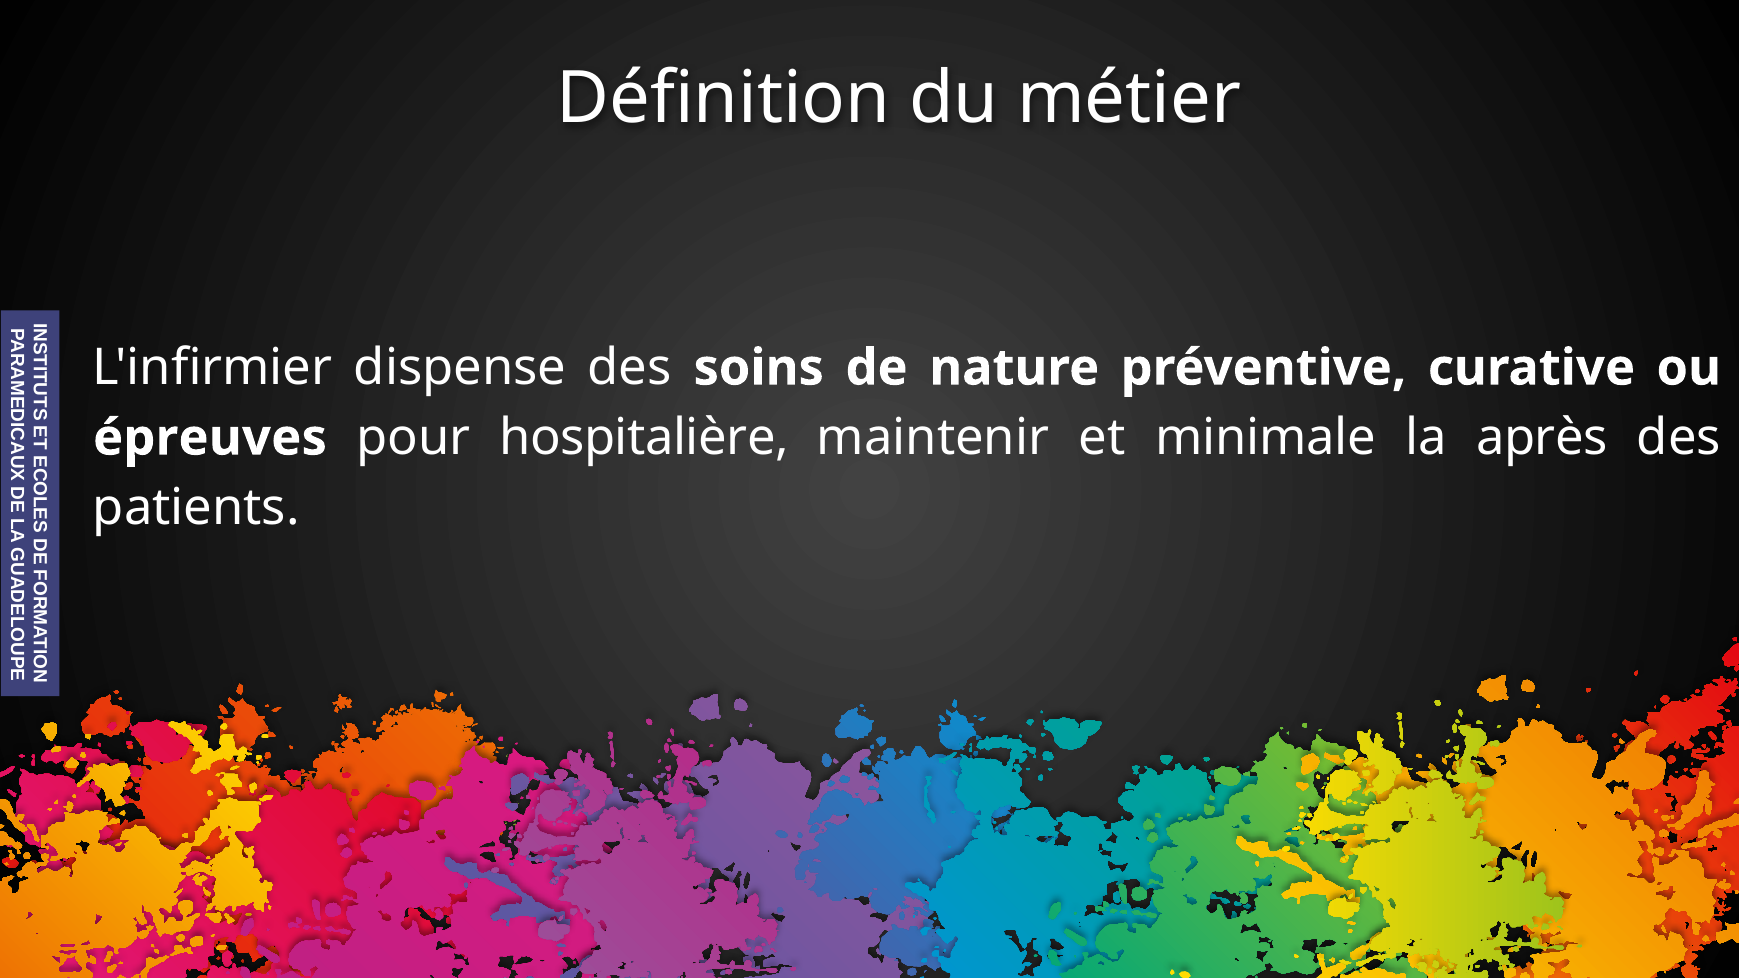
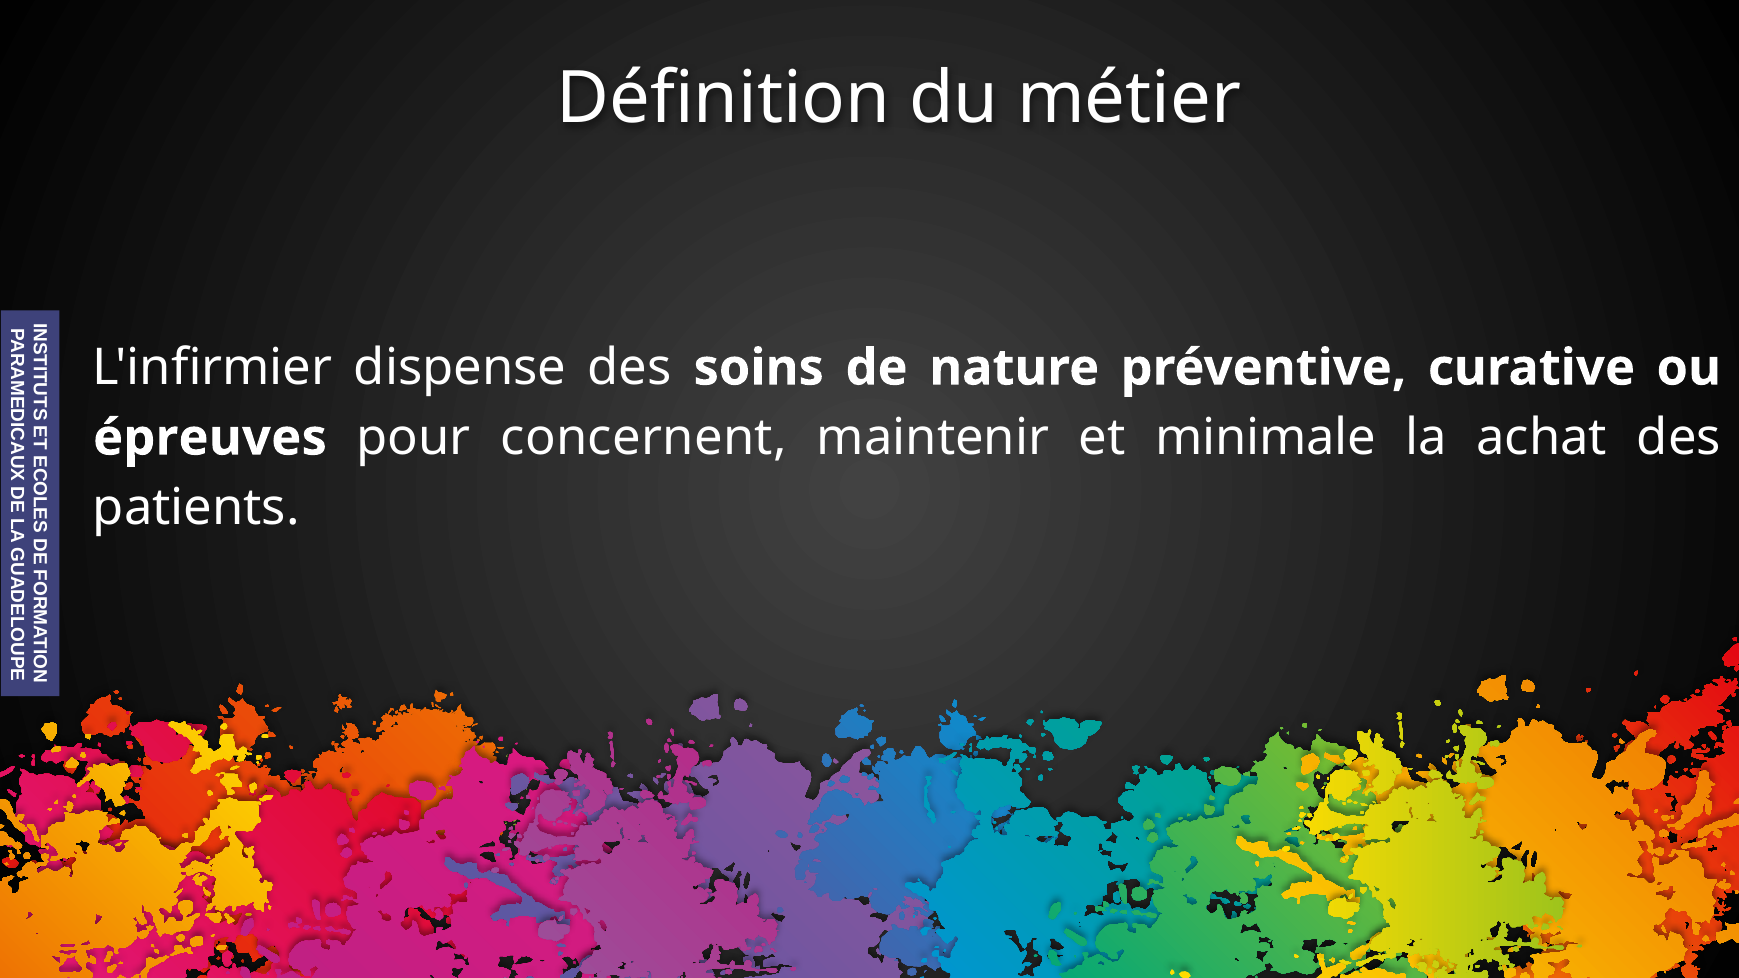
hospitalière: hospitalière -> concernent (644, 438)
après: après -> achat (1542, 438)
